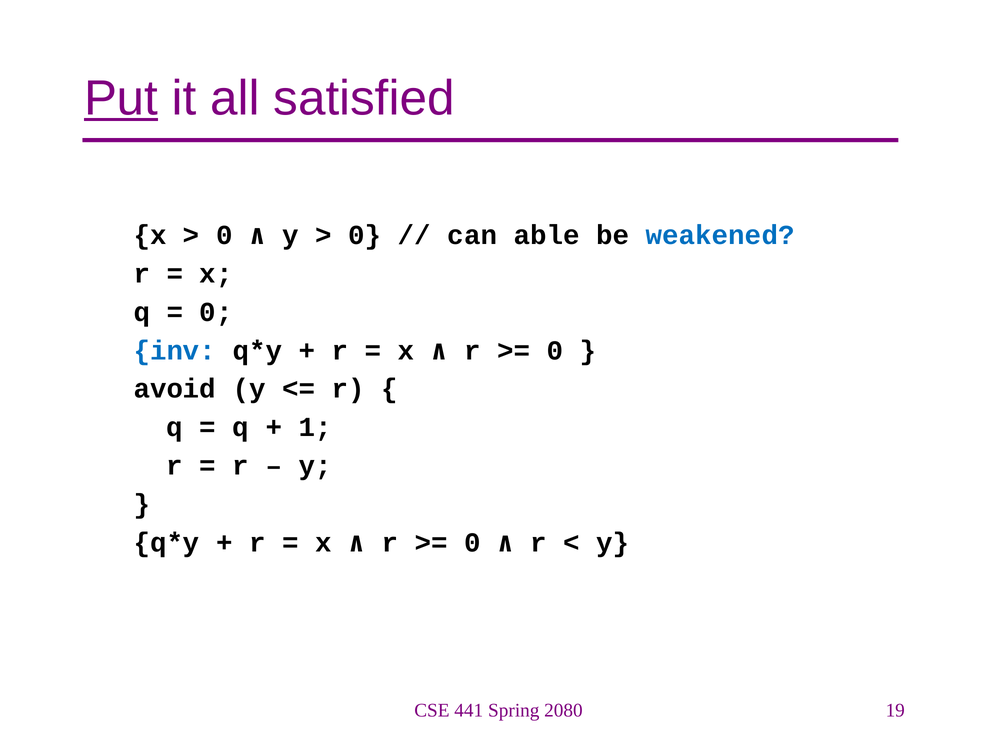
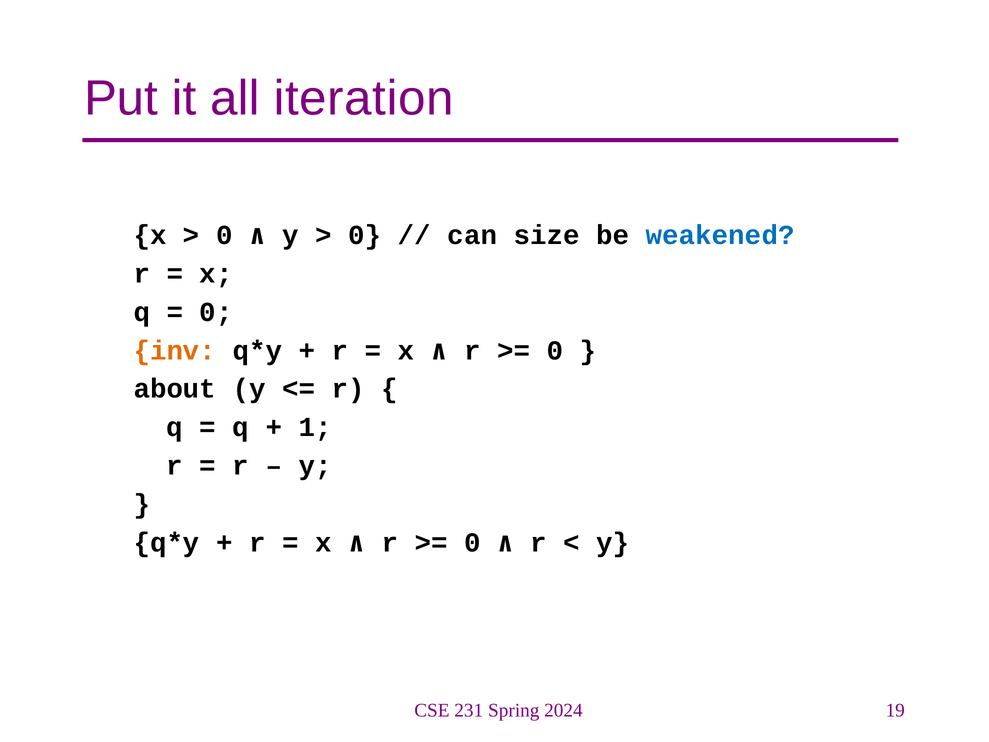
Put underline: present -> none (121, 98)
satisfied: satisfied -> iteration (364, 98)
able: able -> size (547, 235)
inv colour: blue -> orange (175, 350)
avoid: avoid -> about (175, 389)
441: 441 -> 231 (469, 710)
2080: 2080 -> 2024 (563, 710)
